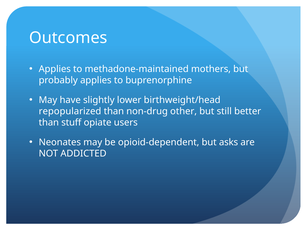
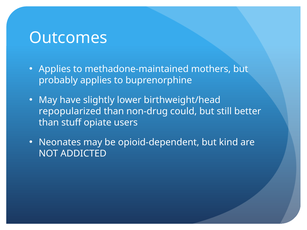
other: other -> could (184, 111)
asks: asks -> kind (229, 142)
